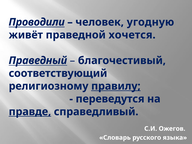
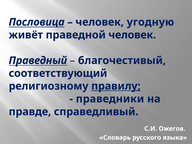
Проводили: Проводили -> Пословица (37, 22)
праведной хочется: хочется -> человек (132, 35)
переведутся: переведутся -> праведники (110, 99)
правде underline: present -> none (30, 112)
